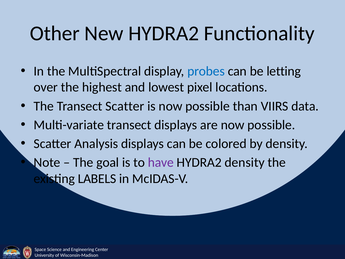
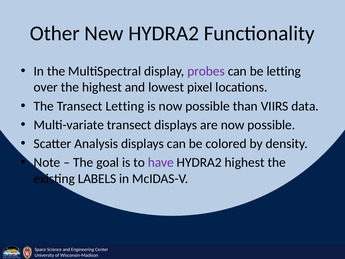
probes colour: blue -> purple (206, 71)
Transect Scatter: Scatter -> Letting (125, 106)
HYDRA2 density: density -> highest (245, 162)
